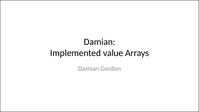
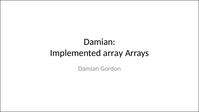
value: value -> array (113, 53)
